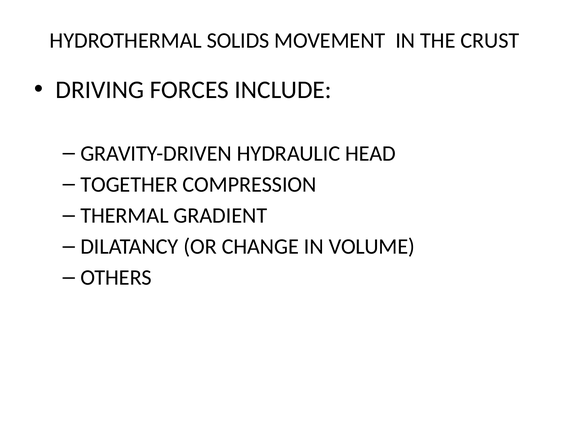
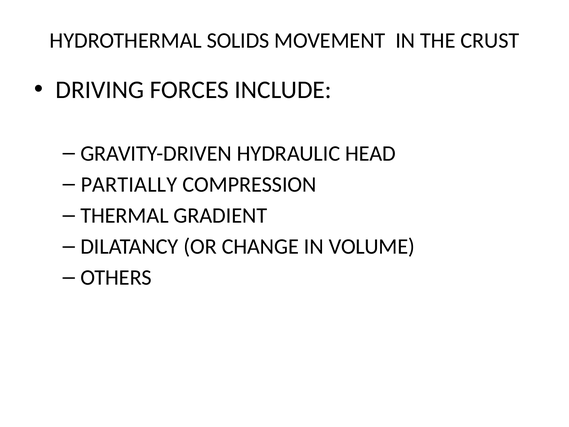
TOGETHER: TOGETHER -> PARTIALLY (129, 184)
